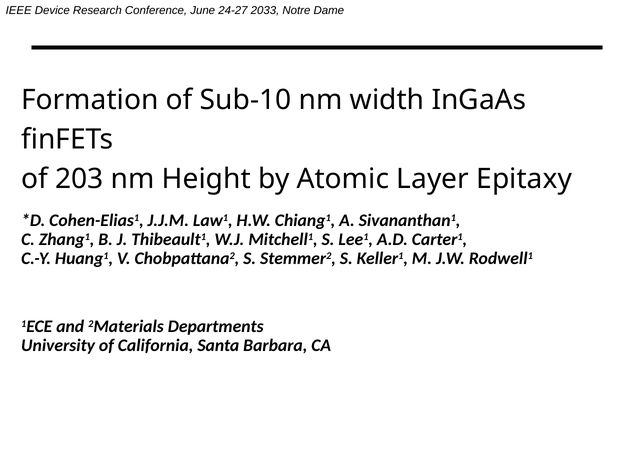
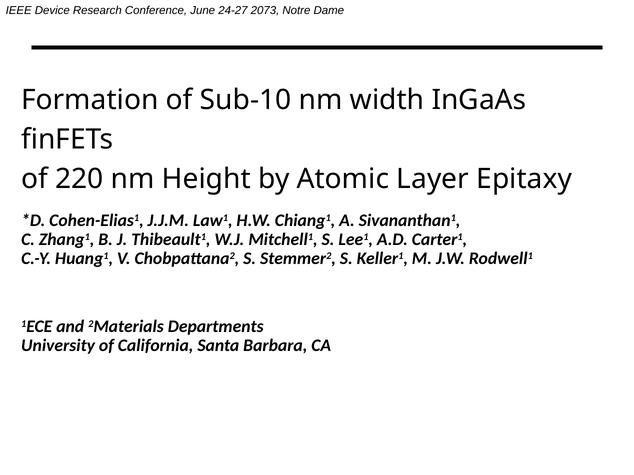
2033: 2033 -> 2073 (265, 11)
203: 203 -> 220 (79, 179)
